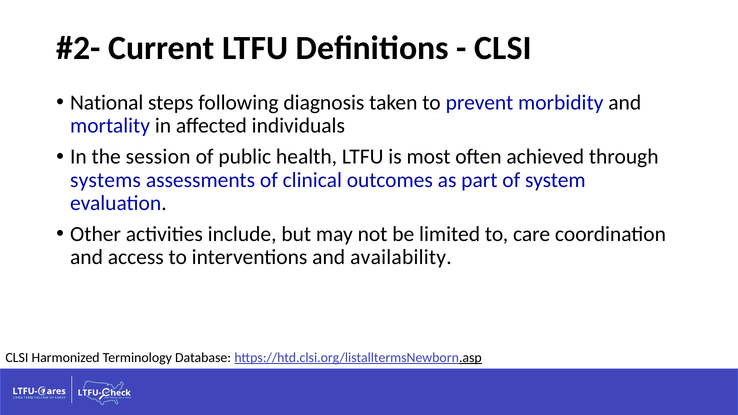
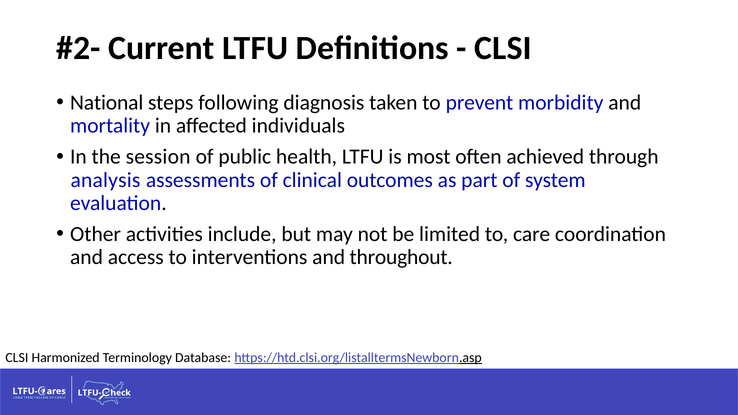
systems: systems -> analysis (105, 180)
availability: availability -> throughout (401, 257)
